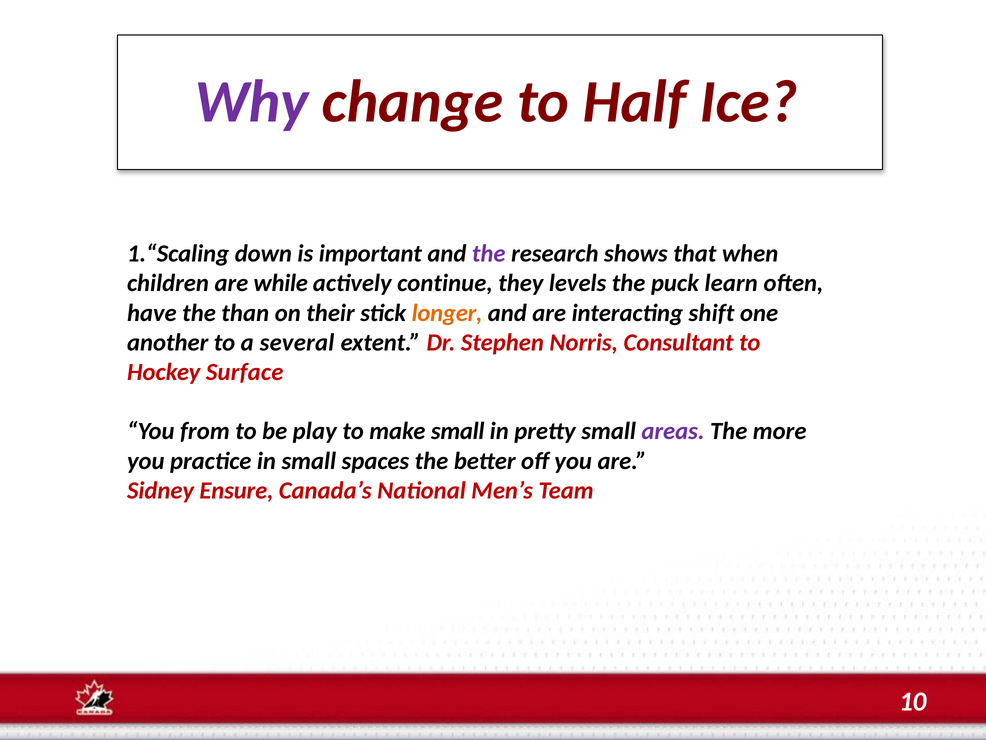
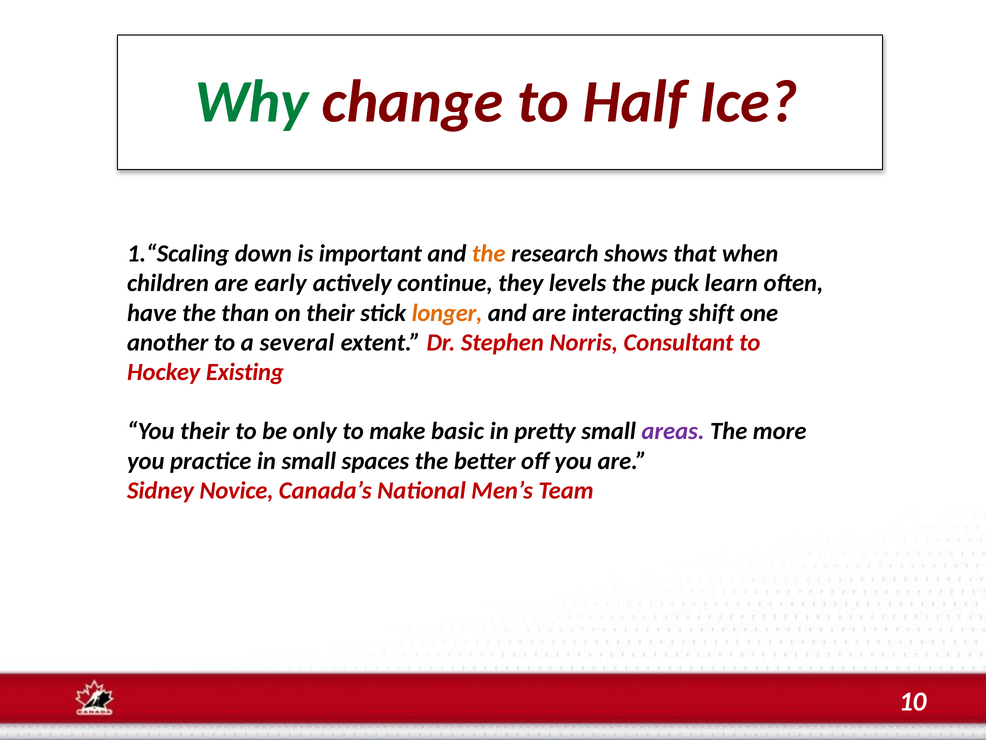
Why colour: purple -> green (252, 102)
the colour: purple -> orange (489, 254)
while: while -> early (280, 283)
Surface: Surface -> Existing (245, 372)
You from: from -> their (205, 431)
play: play -> only (315, 431)
make small: small -> basic (457, 431)
Ensure: Ensure -> Novice (237, 490)
